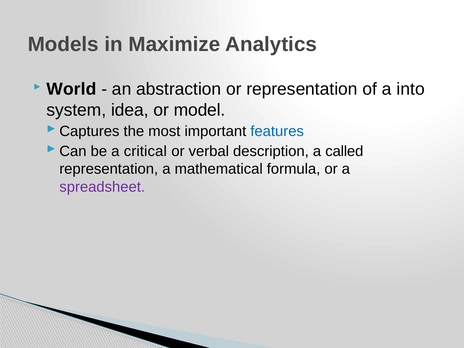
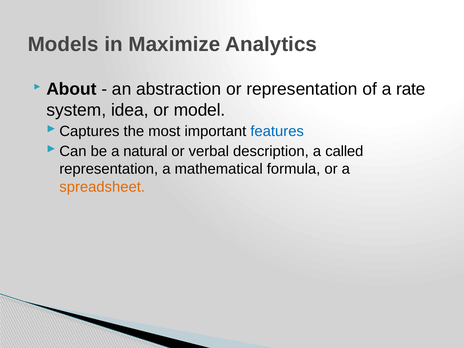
World: World -> About (72, 89)
into: into -> rate (411, 89)
critical: critical -> natural (145, 151)
spreadsheet colour: purple -> orange (102, 187)
